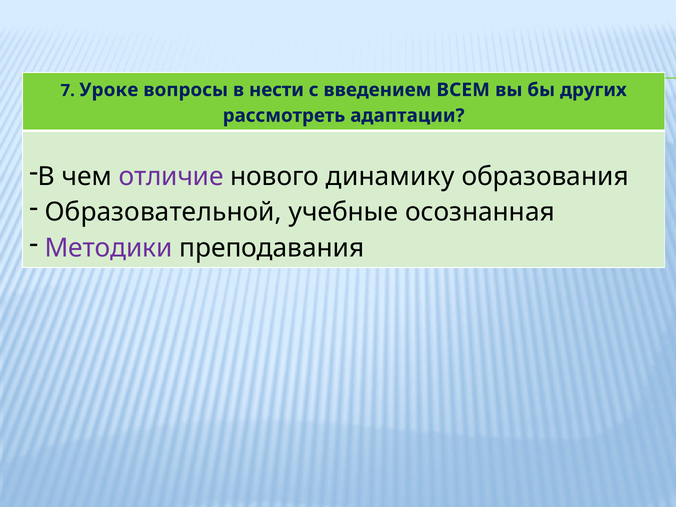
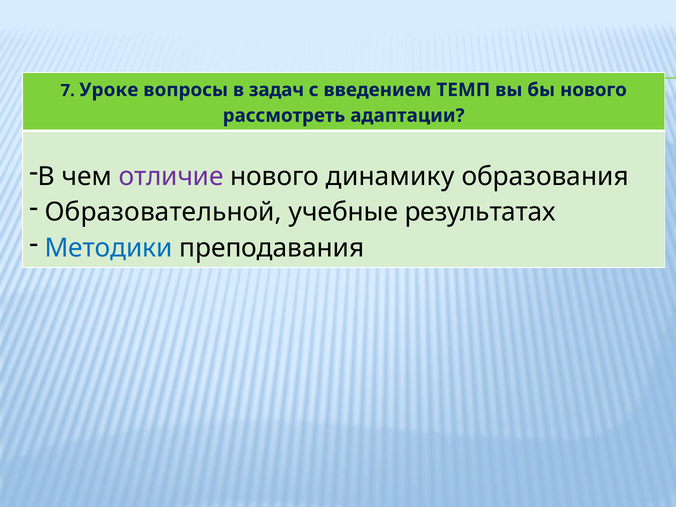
нести: нести -> задач (277, 90)
ВСЕМ: ВСЕМ -> ТЕМП (463, 90)
бы других: других -> нового (593, 90)
осознанная: осознанная -> результатах (480, 212)
Методики colour: purple -> blue (109, 248)
